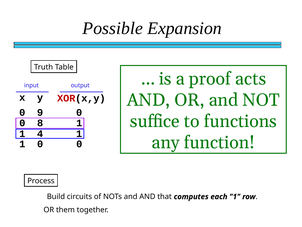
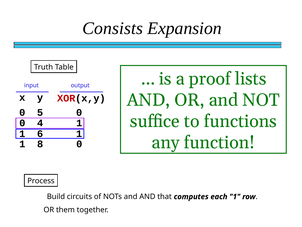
Possible: Possible -> Consists (113, 28)
acts: acts -> lists (251, 79)
9: 9 -> 5 (40, 112)
8: 8 -> 4 (40, 123)
4: 4 -> 6 (40, 133)
0: 0 -> 8 (40, 144)
